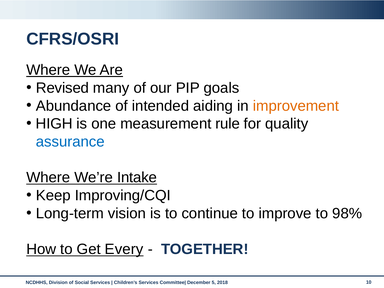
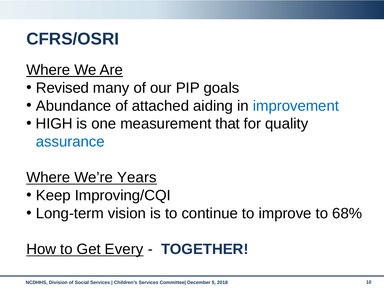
intended: intended -> attached (161, 106)
improvement colour: orange -> blue (296, 106)
rule: rule -> that (228, 124)
Intake: Intake -> Years (137, 178)
98%: 98% -> 68% (347, 213)
